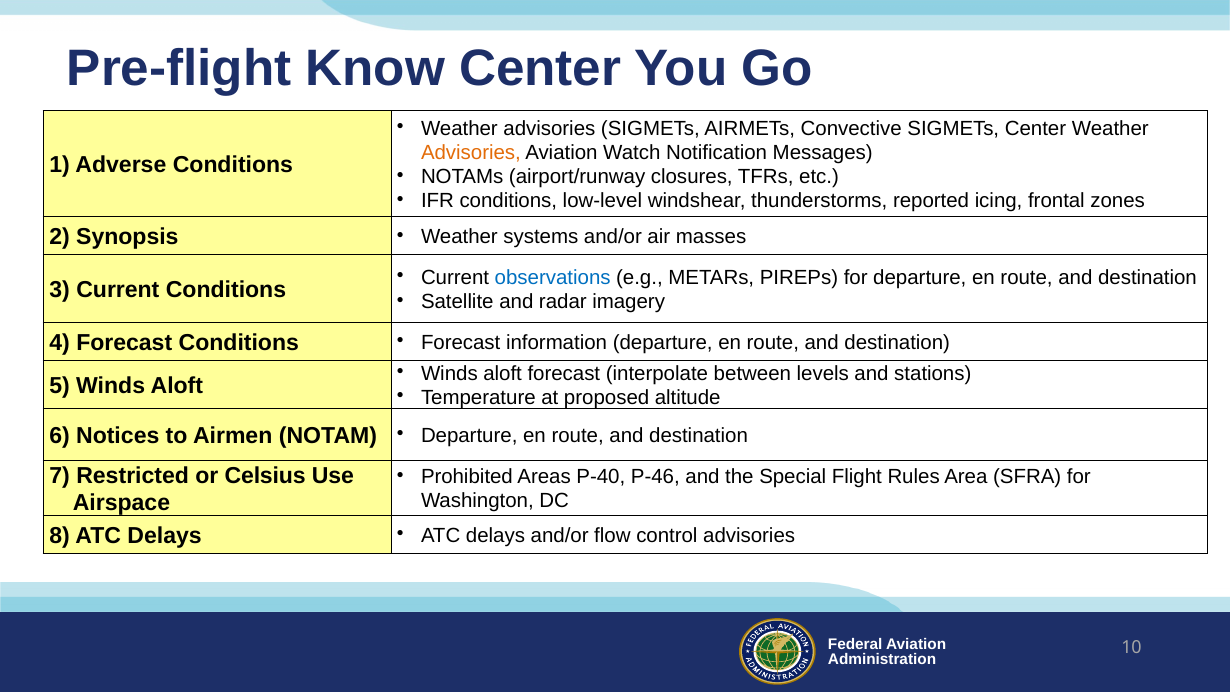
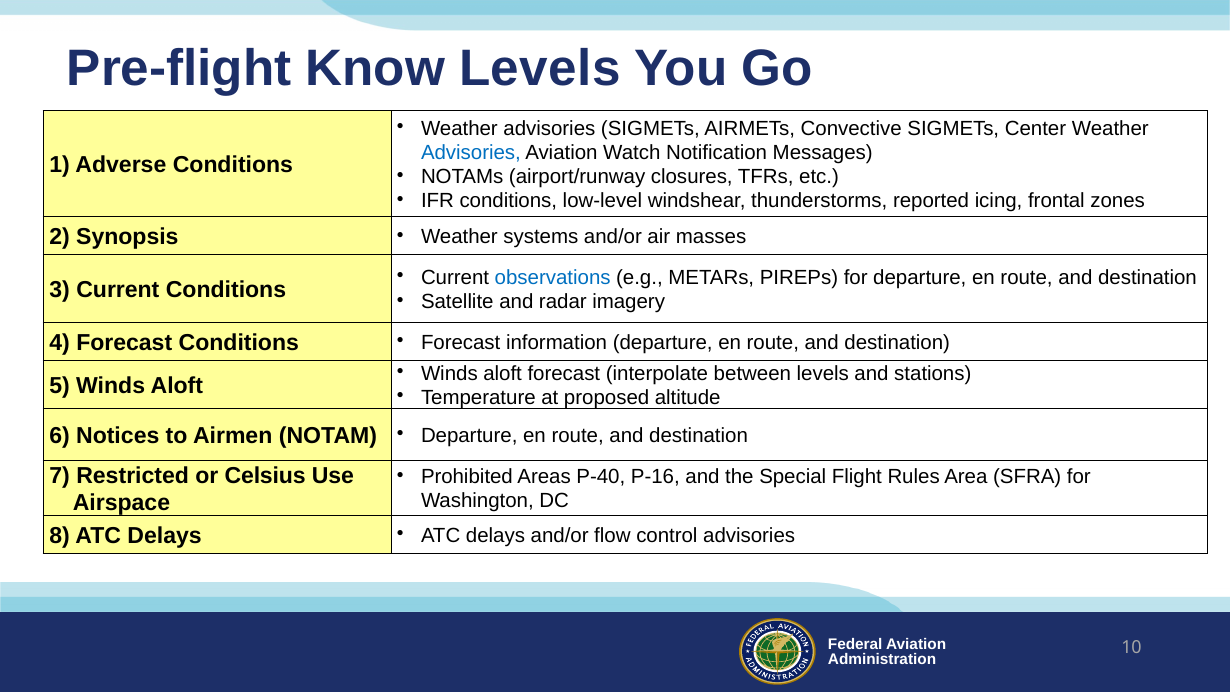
Know Center: Center -> Levels (540, 69)
Advisories colour: orange -> blue (471, 153)
P-46: P-46 -> P-16 (655, 477)
